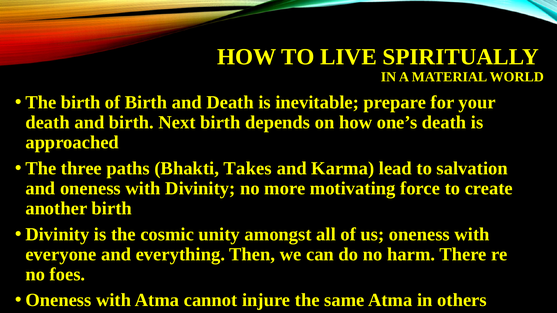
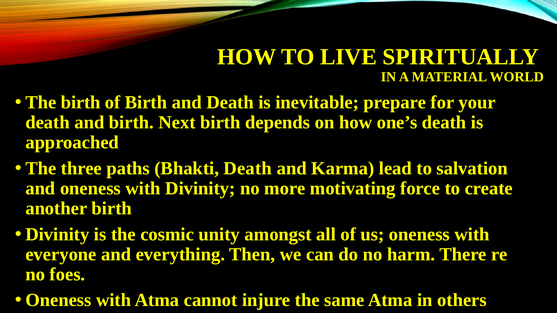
Bhakti Takes: Takes -> Death (248, 168)
